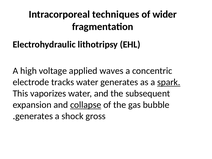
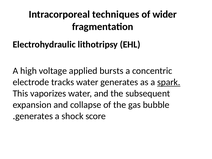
waves: waves -> bursts (111, 71)
collapse underline: present -> none (86, 105)
gross: gross -> score (96, 116)
